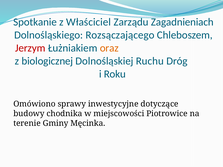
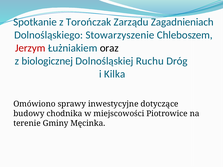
Właściciel: Właściciel -> Torończak (89, 22)
Rozsączającego: Rozsączającego -> Stowarzyszenie (120, 35)
oraz colour: orange -> black (109, 48)
Roku: Roku -> Kilka (115, 74)
